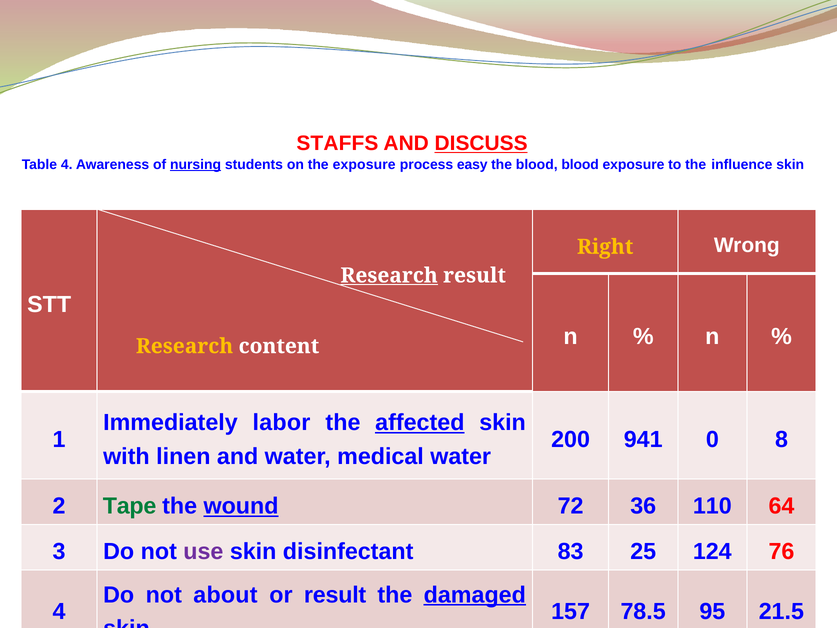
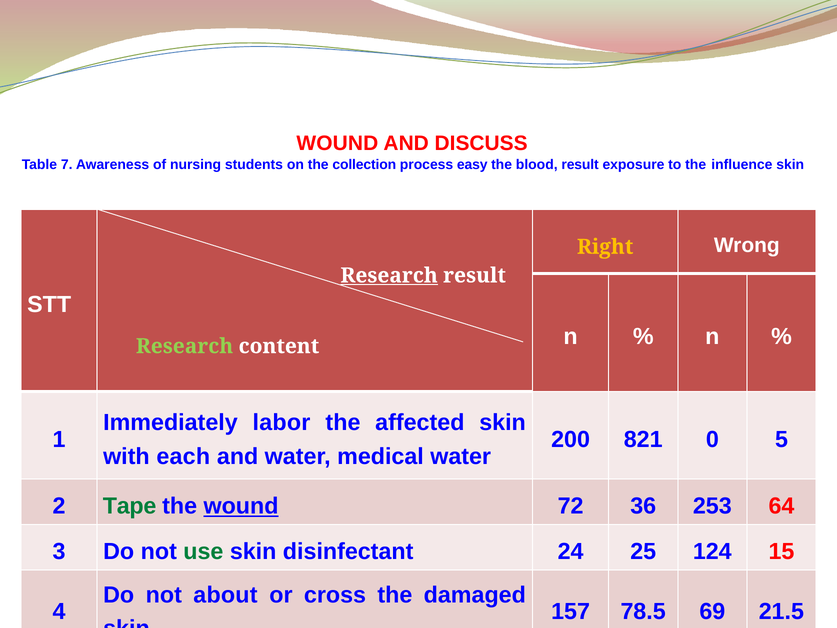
STAFFS: STAFFS -> WOUND (337, 143)
DISCUSS underline: present -> none (481, 143)
Table 4: 4 -> 7 (67, 165)
nursing underline: present -> none (196, 165)
the exposure: exposure -> collection (364, 165)
blood blood: blood -> result (580, 165)
Research colour: yellow -> light green (185, 346)
affected underline: present -> none (420, 422)
941: 941 -> 821 (643, 439)
8: 8 -> 5 (782, 439)
linen: linen -> each (183, 456)
110: 110 -> 253 (712, 506)
use colour: purple -> green (203, 551)
83: 83 -> 24 (571, 551)
76: 76 -> 15 (781, 551)
or result: result -> cross (335, 595)
damaged underline: present -> none (475, 595)
95: 95 -> 69 (712, 612)
